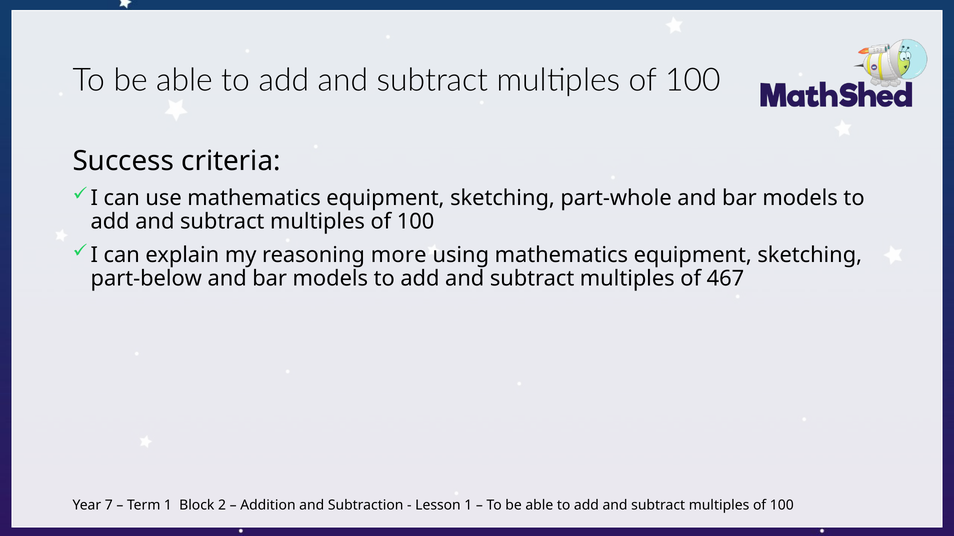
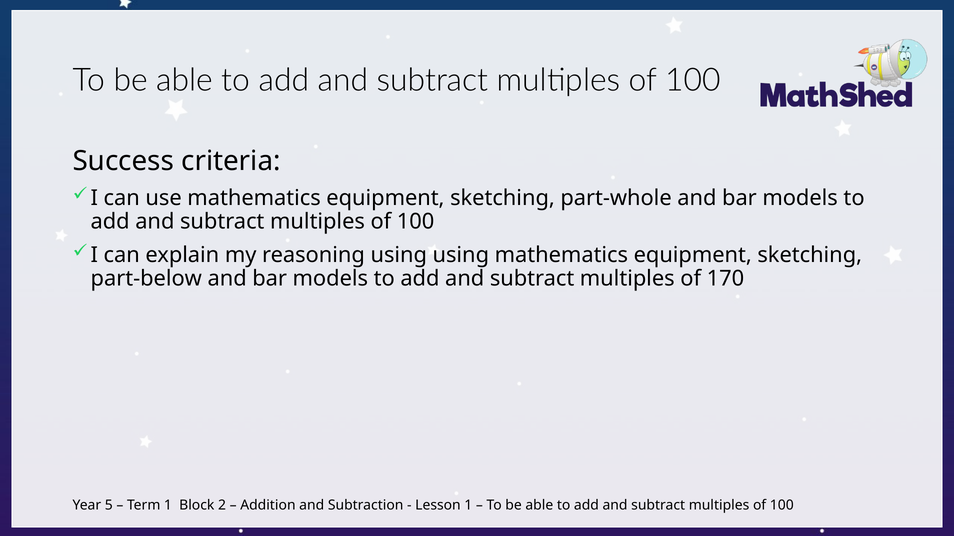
reasoning more: more -> using (399, 255)
467: 467 -> 170 (725, 279)
7: 7 -> 5 (109, 506)
